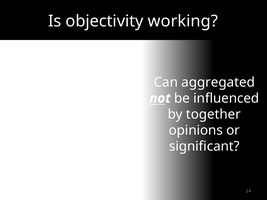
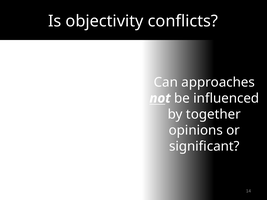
working: working -> conflicts (183, 21)
aggregated: aggregated -> approaches (218, 82)
